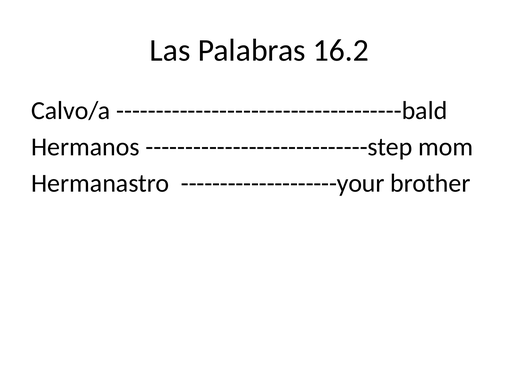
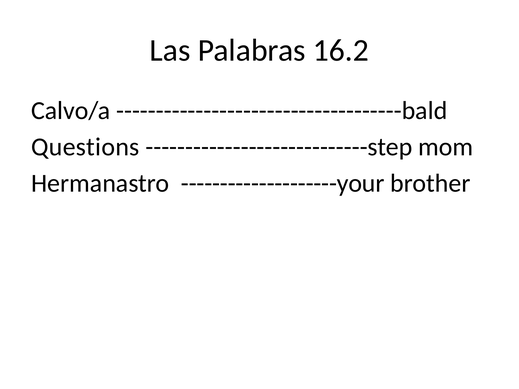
Hermanos: Hermanos -> Questions (85, 147)
